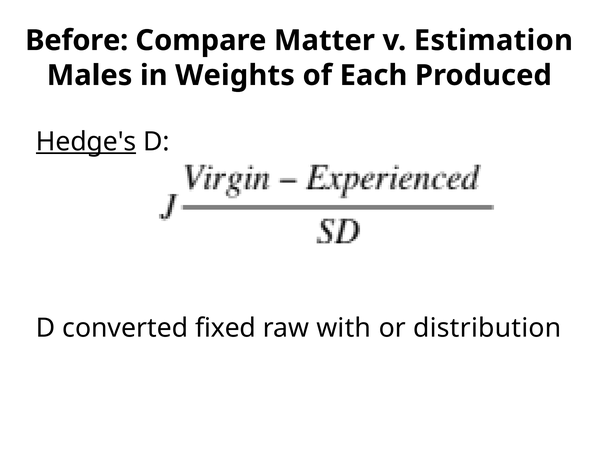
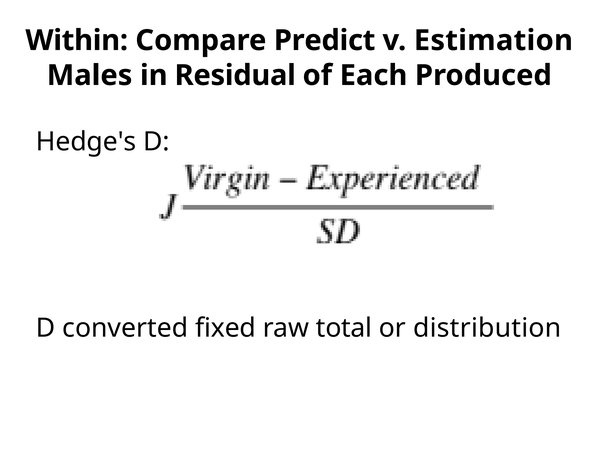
Before: Before -> Within (77, 40)
Matter: Matter -> Predict (325, 40)
Weights: Weights -> Residual (235, 75)
Hedge's underline: present -> none (86, 142)
with: with -> total (344, 328)
